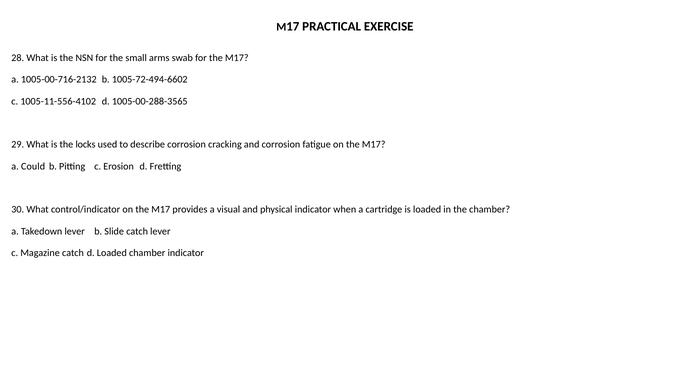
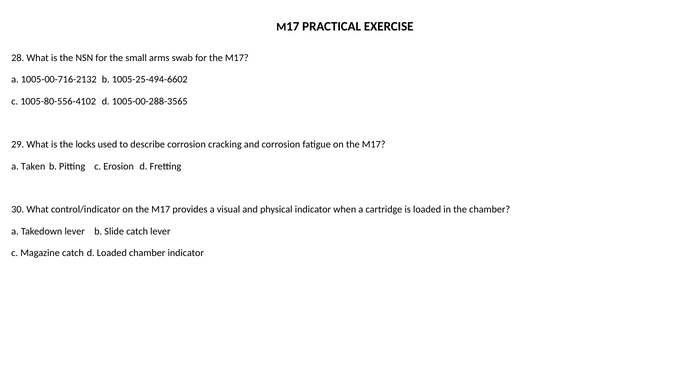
1005-72-494-6602: 1005-72-494-6602 -> 1005-25-494-6602 (150, 80)
1005-11-556-4102: 1005-11-556-4102 -> 1005-80-556-4102 (58, 101)
Could: Could -> Taken (33, 166)
